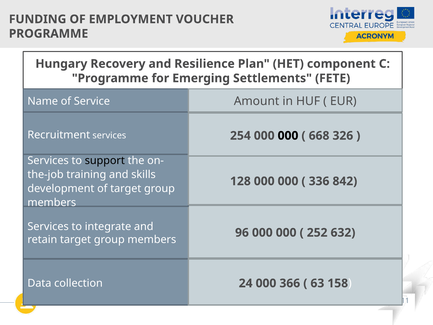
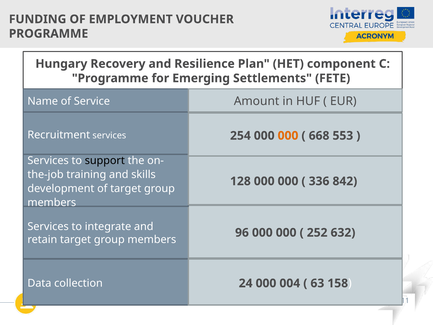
000 colour: black -> orange (288, 136)
326: 326 -> 553 (343, 136)
366: 366 -> 004 (290, 283)
